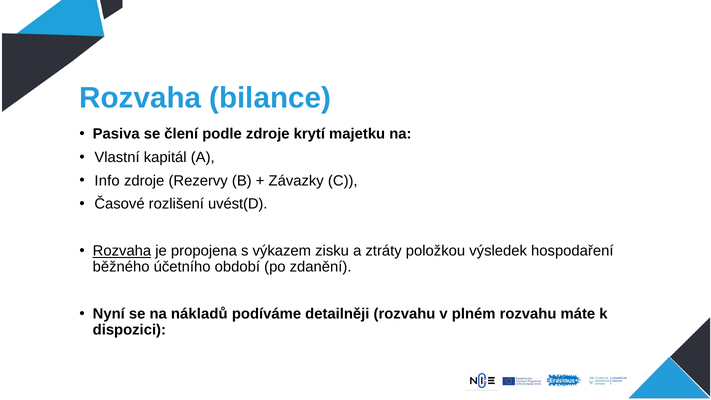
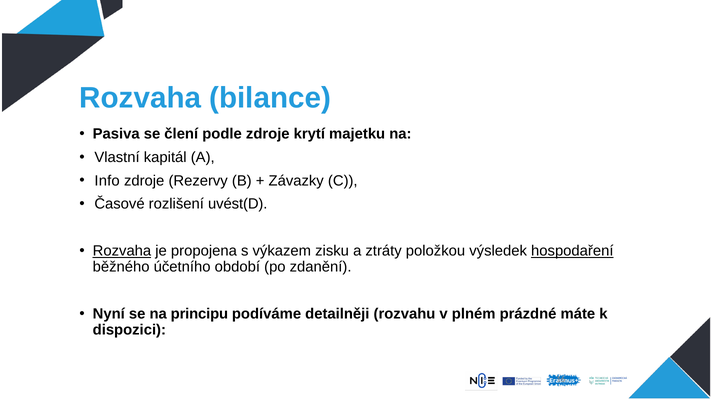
hospodaření underline: none -> present (572, 251)
nákladů: nákladů -> principu (199, 314)
plném rozvahu: rozvahu -> prázdné (528, 314)
